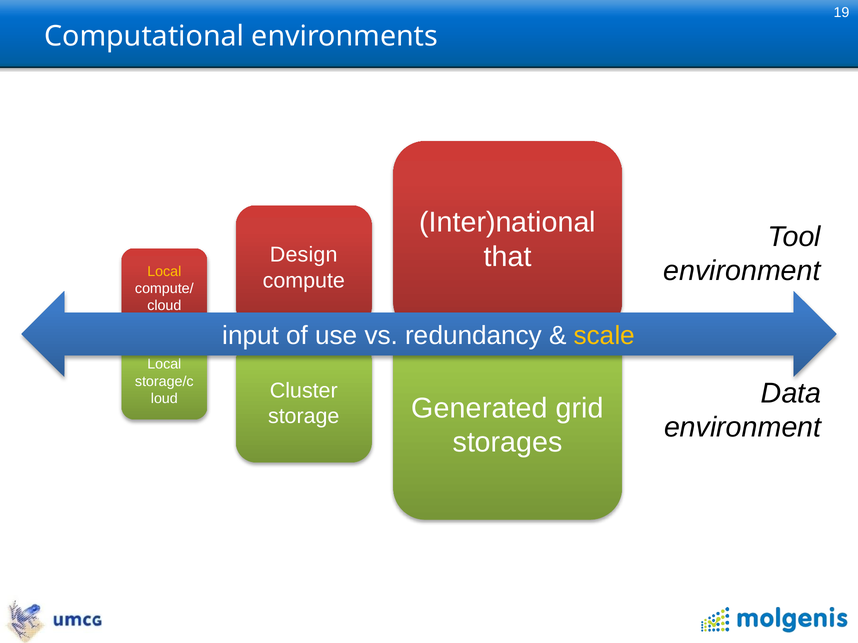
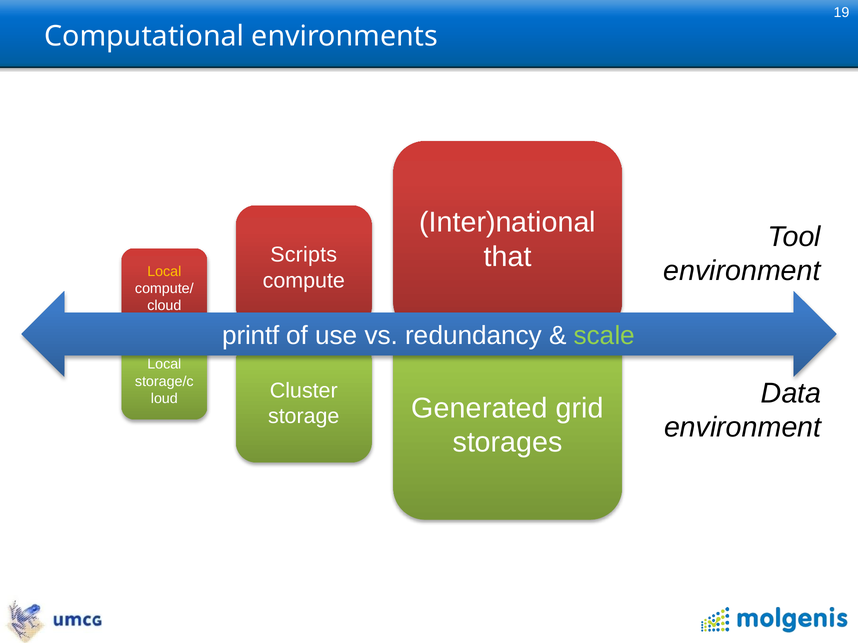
Design: Design -> Scripts (304, 255)
input: input -> printf (251, 336)
scale colour: yellow -> light green (604, 336)
